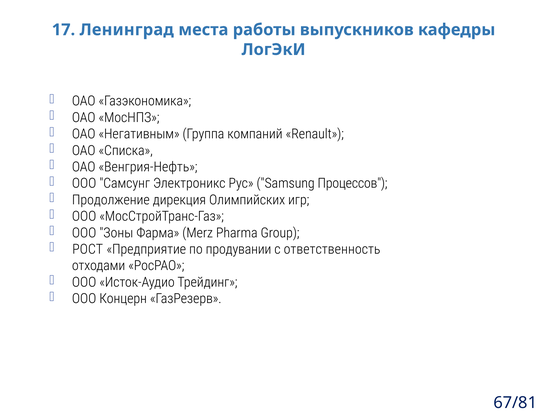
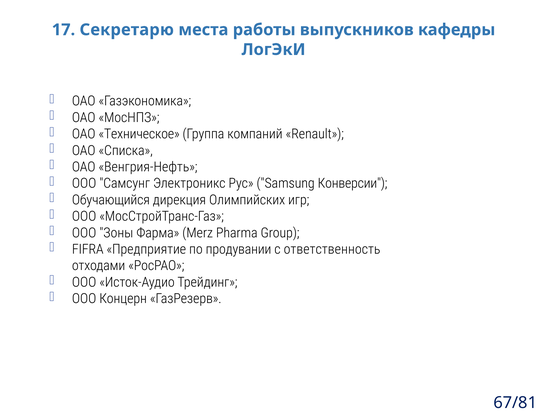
Ленинград: Ленинград -> Секретарю (127, 30)
Негативным: Негативным -> Техническое (139, 134)
Процессов: Процессов -> Конверсии (353, 183)
Продолжение: Продолжение -> Обучающийся (111, 200)
РОСТ: РОСТ -> FIFRA (88, 249)
